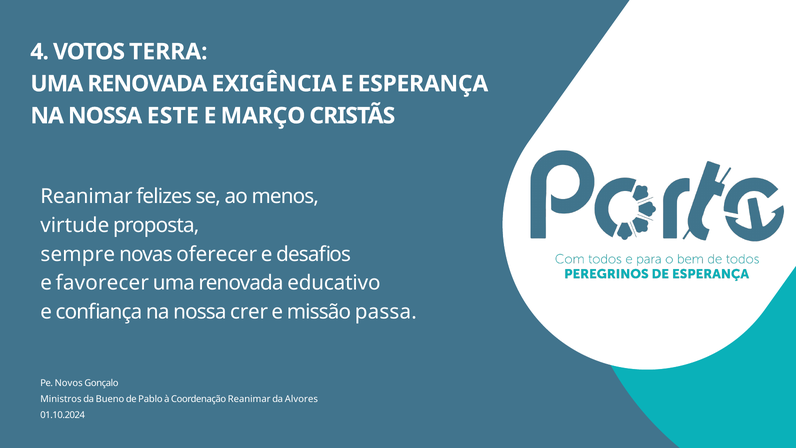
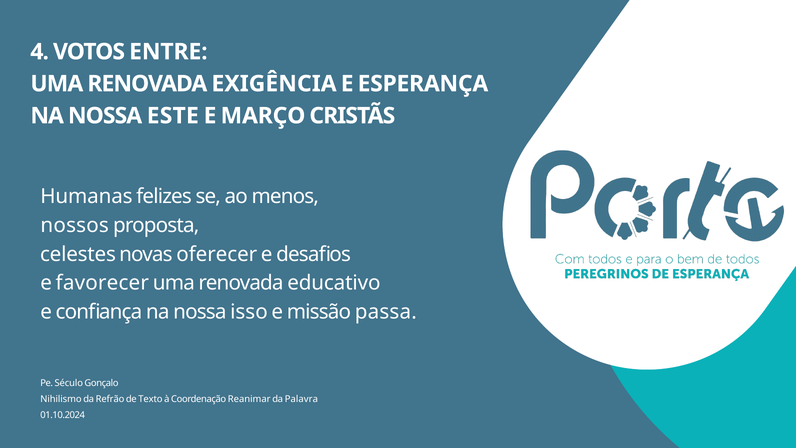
TERRA: TERRA -> ENTRE (168, 52)
Reanimar: Reanimar -> Humanas (86, 196)
virtude: virtude -> nossos (75, 225)
sempre: sempre -> celestes (78, 254)
crer: crer -> isso (249, 312)
Novos: Novos -> Século (69, 383)
Ministros: Ministros -> Nihilismo (61, 399)
Bueno: Bueno -> Refrão (110, 399)
Pablo: Pablo -> Texto (150, 399)
Alvores: Alvores -> Palavra (301, 399)
